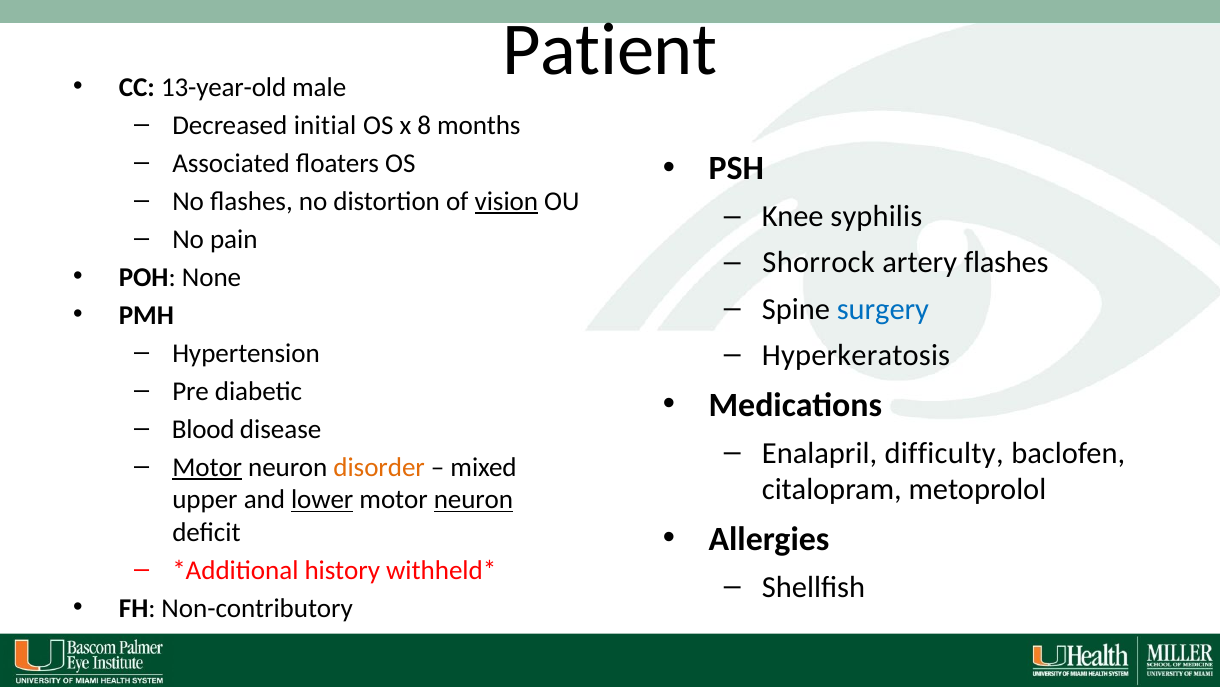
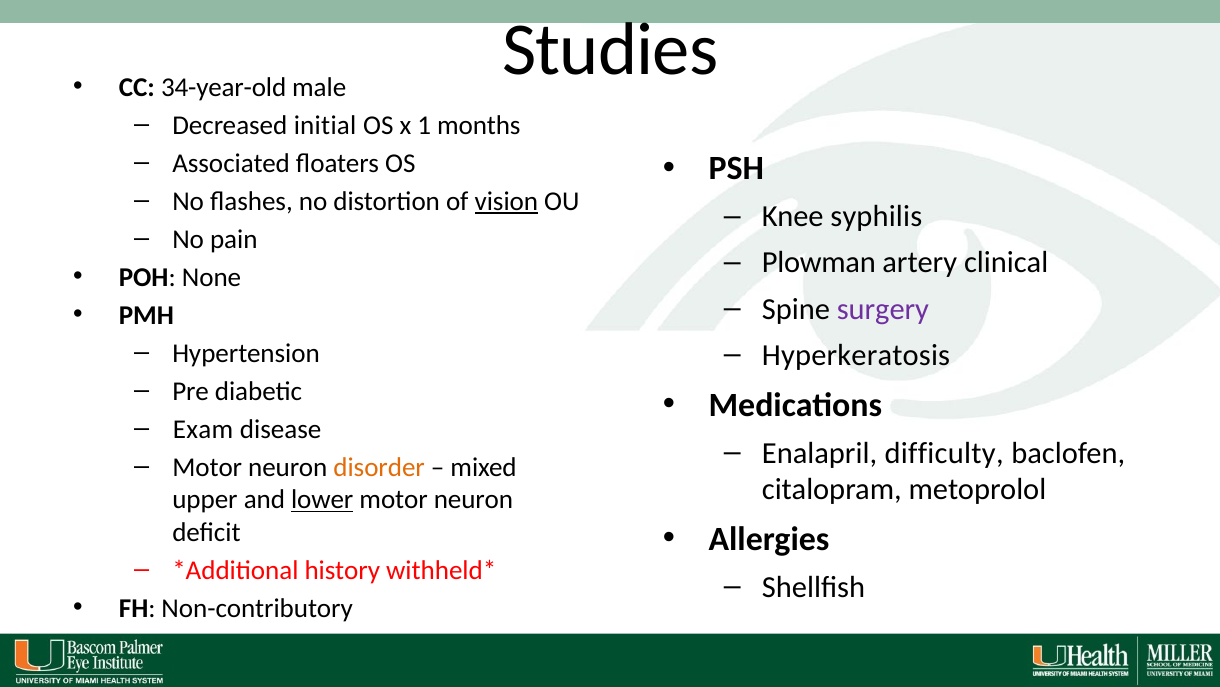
Patient: Patient -> Studies (610, 50)
13-year-old: 13-year-old -> 34-year-old (224, 87)
8: 8 -> 1 (424, 125)
Shorrock: Shorrock -> Plowman (819, 263)
artery flashes: flashes -> clinical (1006, 263)
surgery colour: blue -> purple (883, 309)
Blood: Blood -> Exam (203, 429)
Motor underline: present -> none (207, 467)
neuron underline: present -> none (473, 499)
